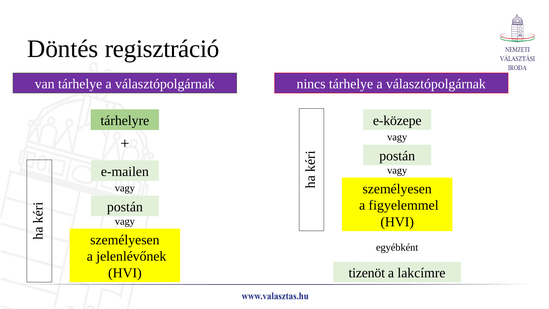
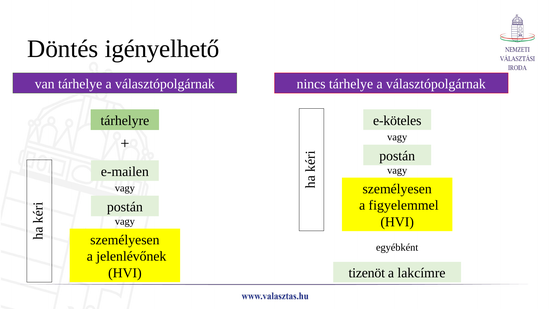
regisztráció: regisztráció -> igényelhető (162, 49)
e-közepe: e-közepe -> e-köteles (397, 121)
